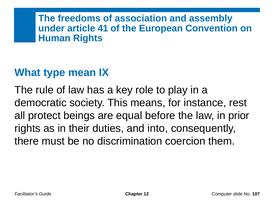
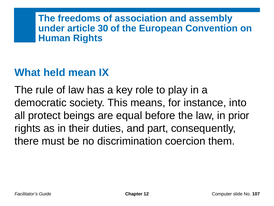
41: 41 -> 30 (103, 28)
type: type -> held (54, 72)
rest: rest -> into (238, 103)
into: into -> part (158, 128)
